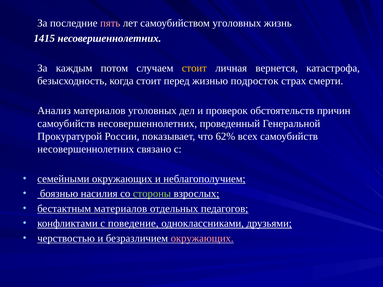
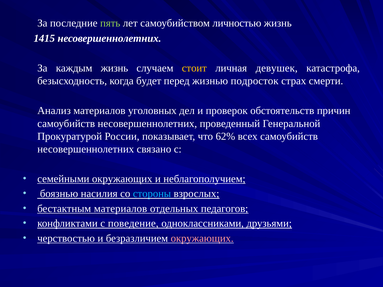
пять colour: pink -> light green (110, 23)
самоубийством уголовных: уголовных -> личностью (237, 23)
каждым потом: потом -> жизнь (114, 68)
вернется: вернется -> девушек (277, 68)
когда стоит: стоит -> будет (149, 81)
стороны colour: light green -> light blue (152, 194)
